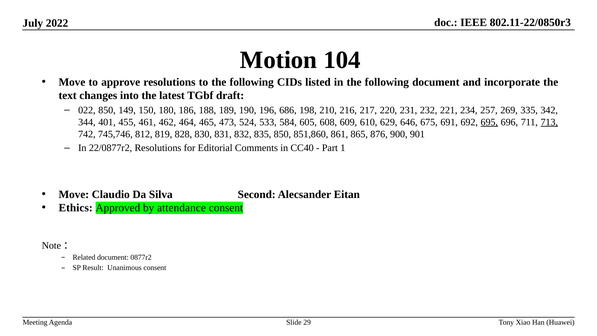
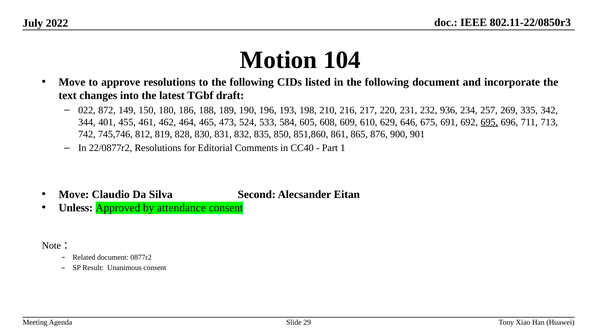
022 850: 850 -> 872 (107, 110)
686: 686 -> 193 (288, 110)
221: 221 -> 936 (449, 110)
713 underline: present -> none (549, 122)
Ethics: Ethics -> Unless (76, 208)
